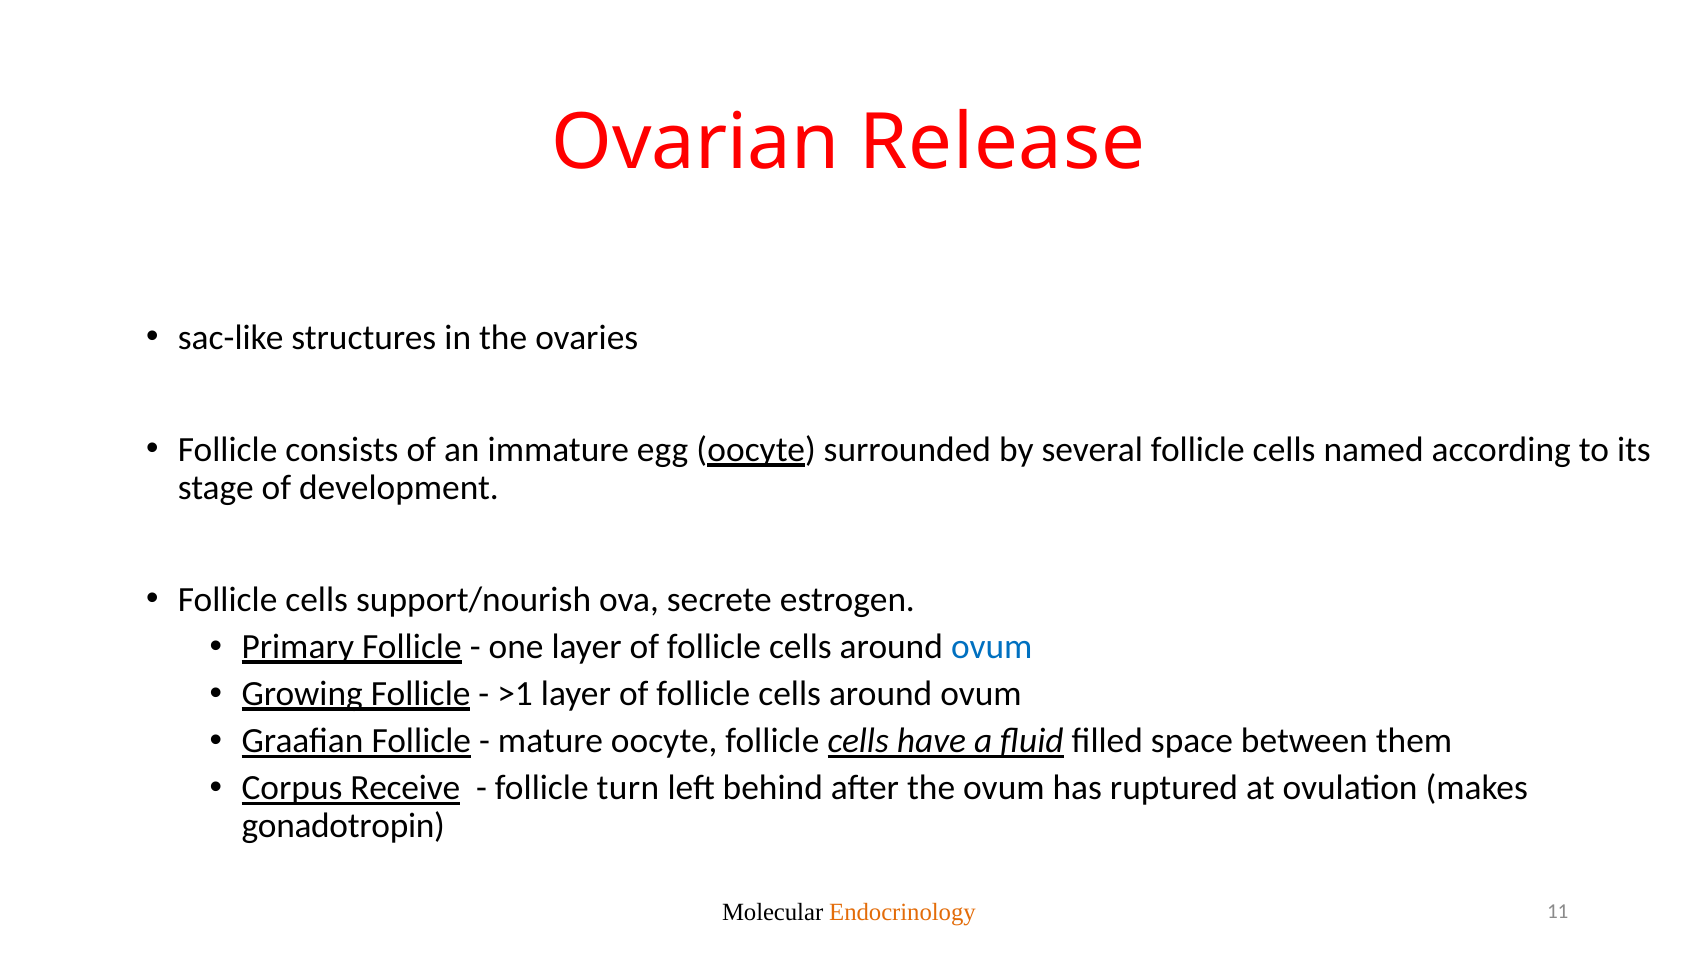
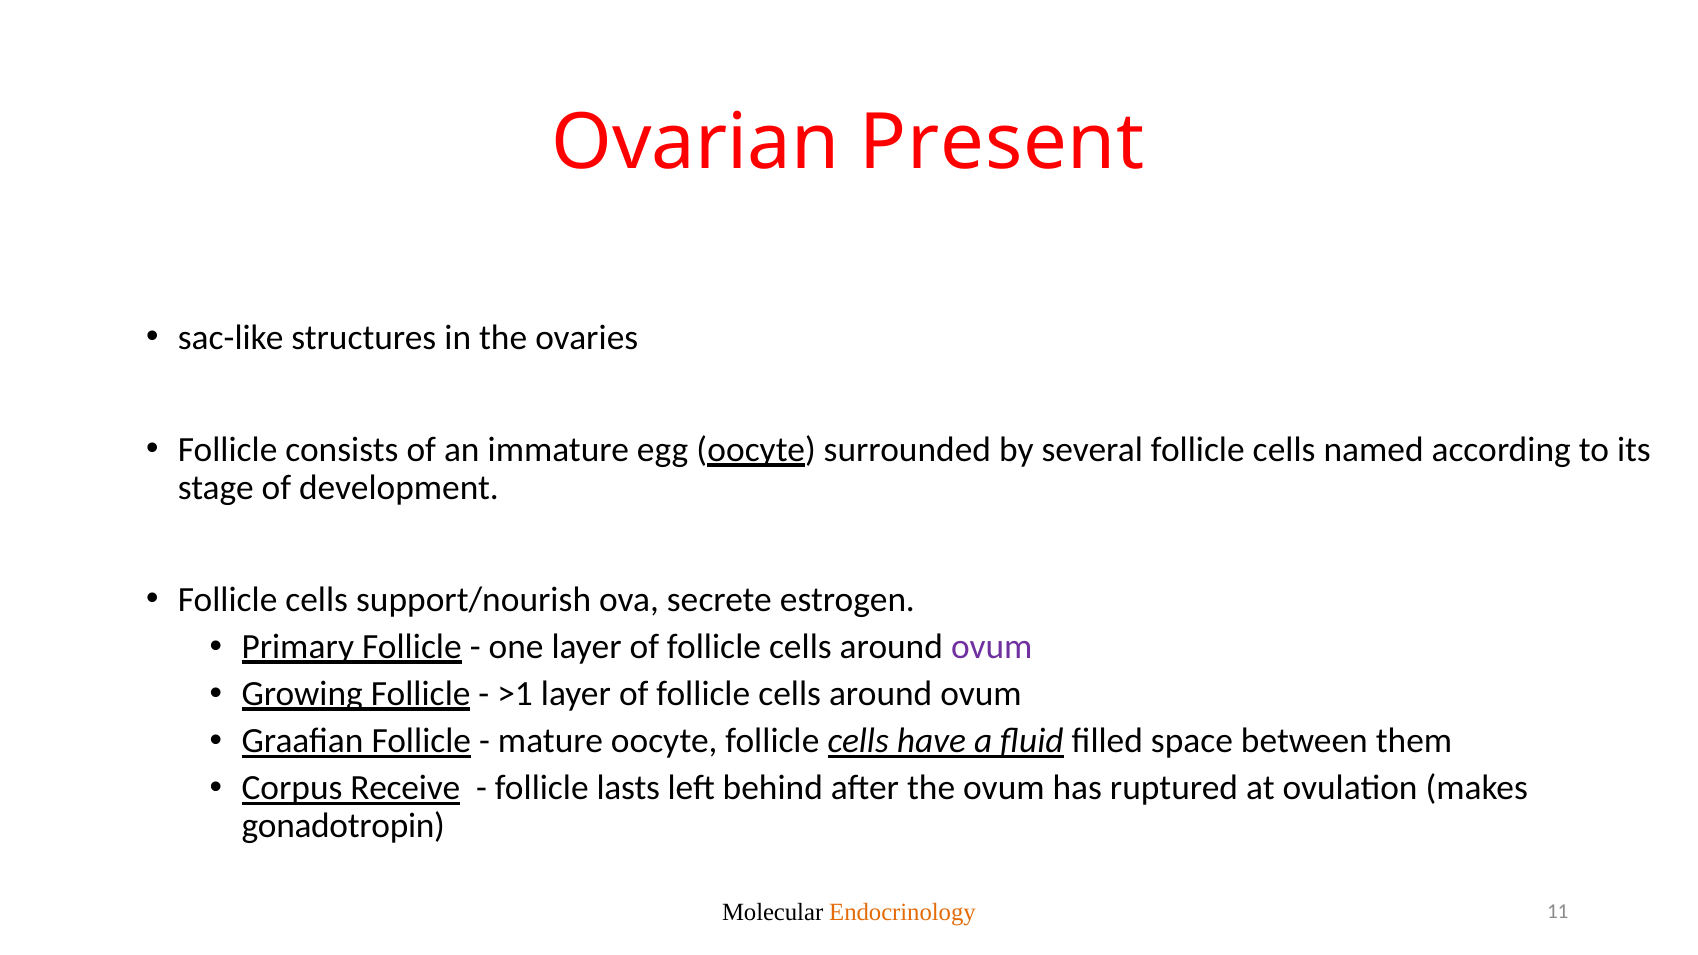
Release: Release -> Present (1002, 143)
ovum colour: blue -> purple (992, 647)
turn: turn -> lasts (628, 788)
